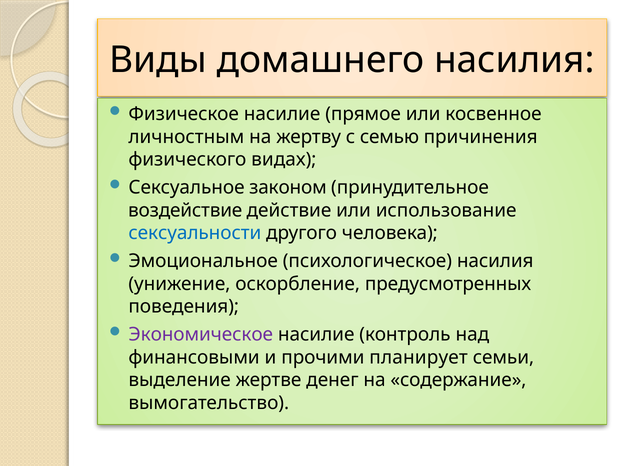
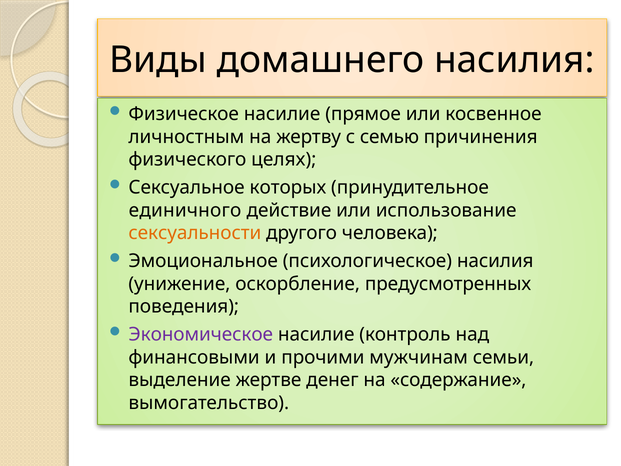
видах: видах -> целях (284, 160)
законом: законом -> которых (288, 188)
воздействие: воздействие -> единичного (185, 210)
сексуальности colour: blue -> orange (195, 233)
планирует: планирует -> мужчинам (419, 357)
